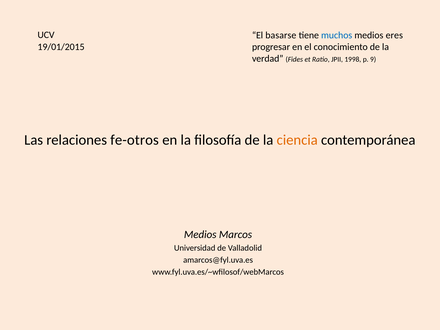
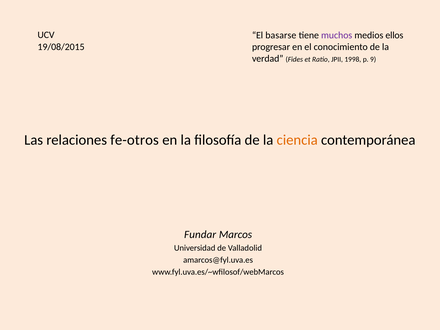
muchos colour: blue -> purple (337, 35)
eres: eres -> ellos (394, 35)
19/01/2015: 19/01/2015 -> 19/08/2015 (61, 47)
Medios: Medios -> Fundar (200, 235)
